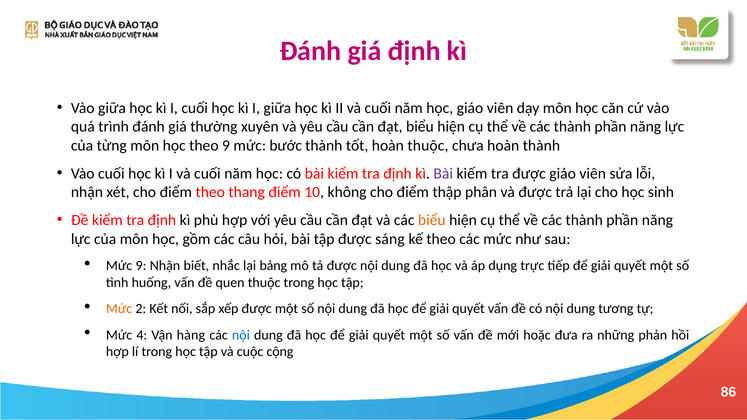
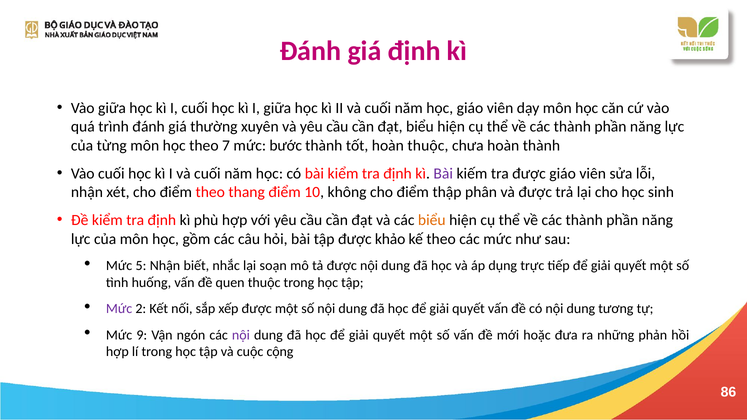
theo 9: 9 -> 7 (226, 146)
sáng: sáng -> khảo (390, 239)
Mức 9: 9 -> 5 (141, 266)
bảng: bảng -> soạn (273, 266)
Mức colour: orange -> purple (119, 309)
4: 4 -> 9 (142, 335)
hàng: hàng -> ngón (191, 335)
nội colour: blue -> purple (241, 335)
